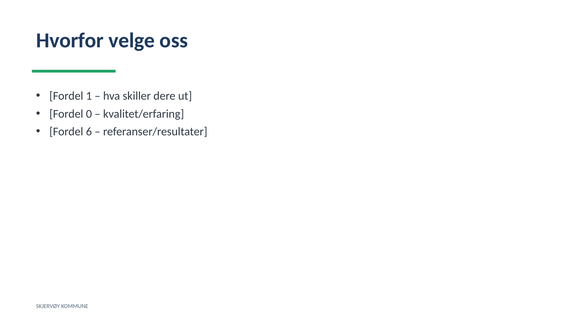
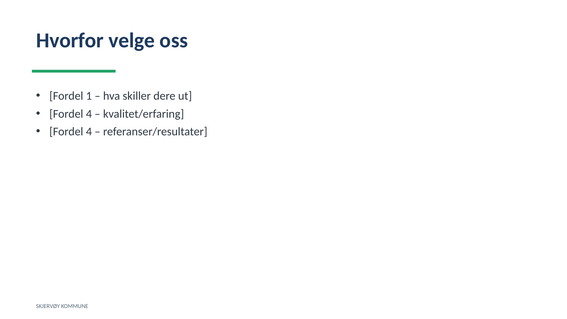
0: 0 -> 4 (89, 114)
6: 6 -> 4 (89, 131)
